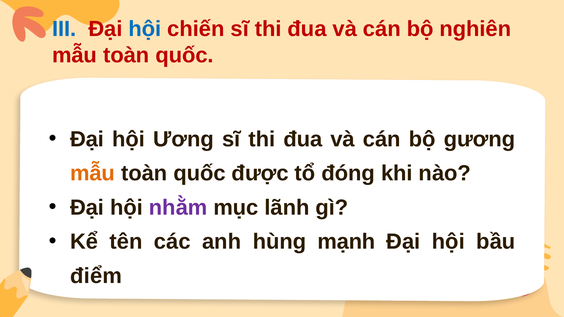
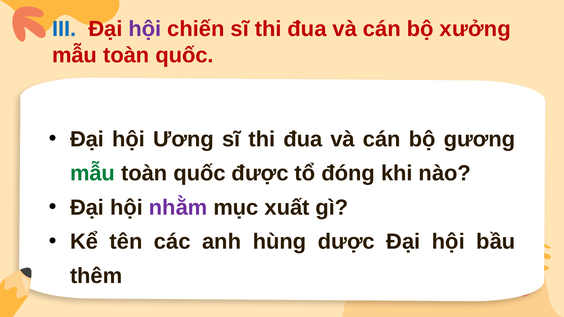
hội colour: blue -> purple (145, 29)
nghiên: nghiên -> xưởng (475, 29)
mẫu colour: orange -> green (93, 173)
lãnh: lãnh -> xuất (287, 208)
mạnh: mạnh -> dược (346, 242)
điểm: điểm -> thêm (96, 276)
